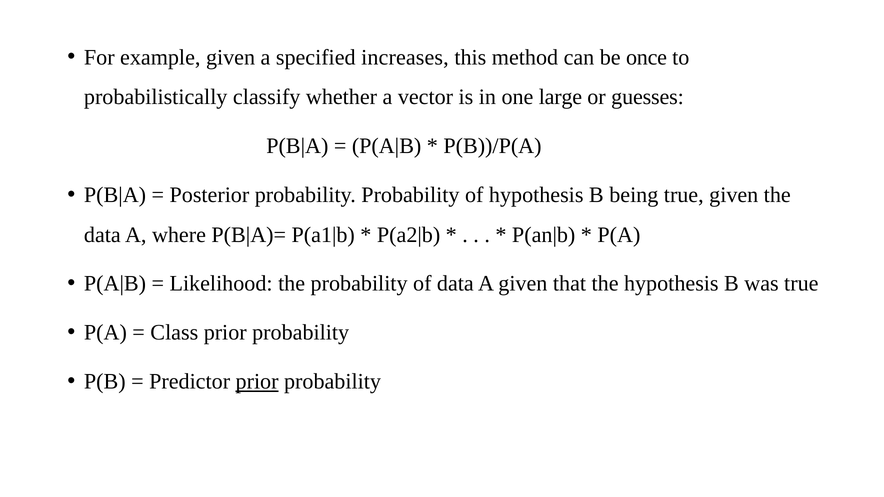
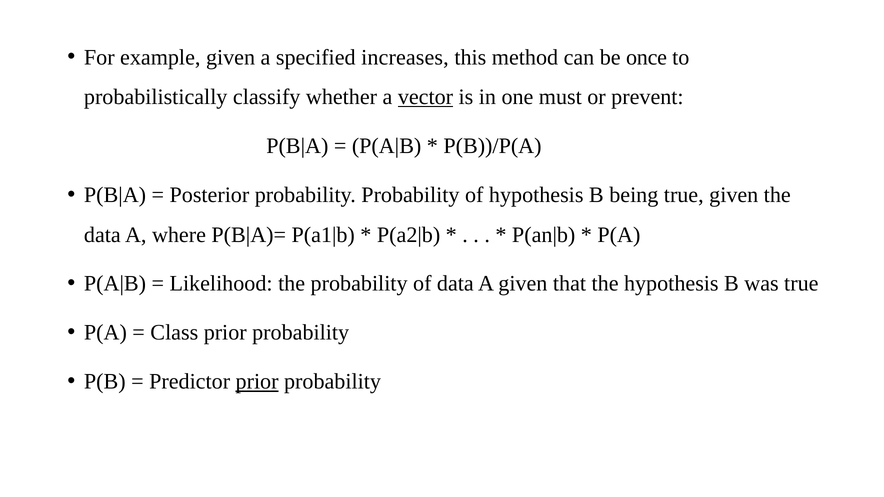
vector underline: none -> present (425, 97)
large: large -> must (560, 97)
guesses: guesses -> prevent (647, 97)
